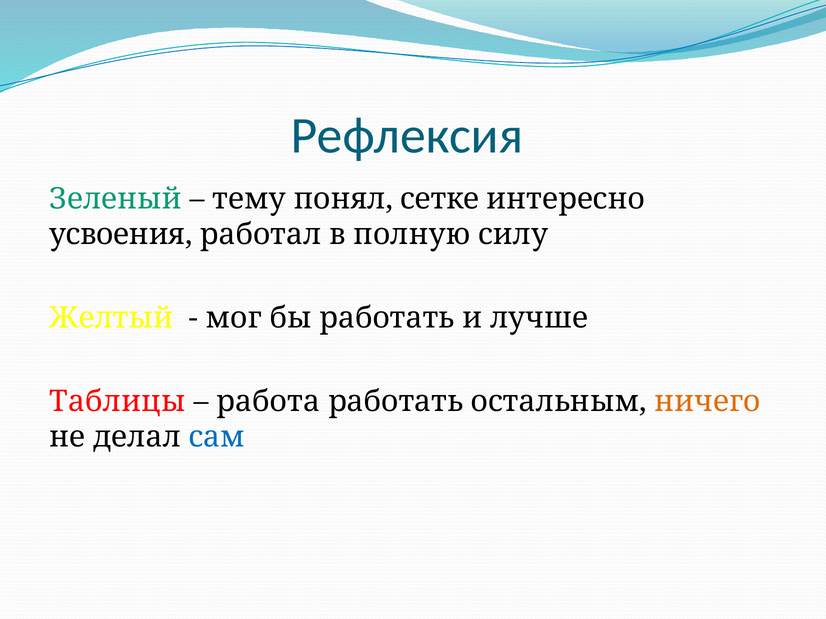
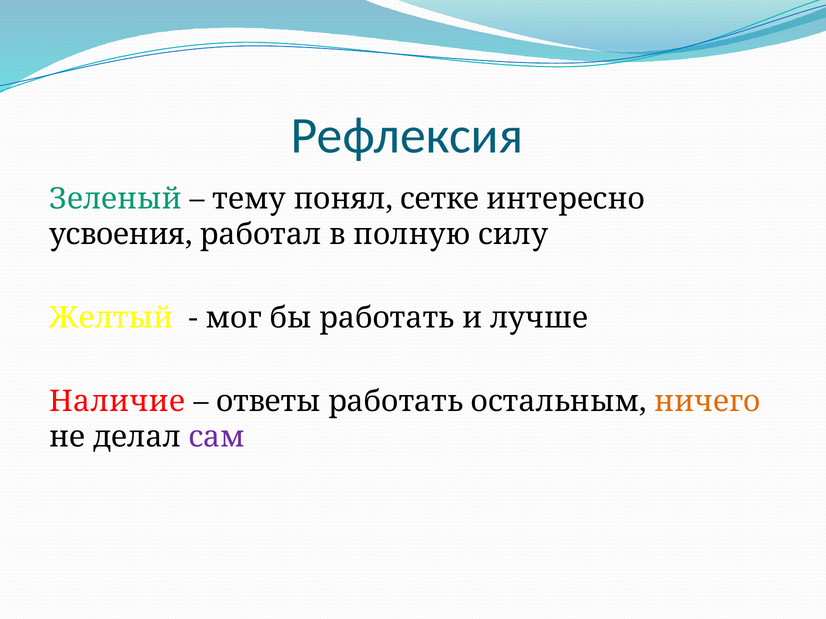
Таблицы: Таблицы -> Наличие (117, 402)
работа: работа -> ответы (268, 402)
сам colour: blue -> purple (217, 437)
